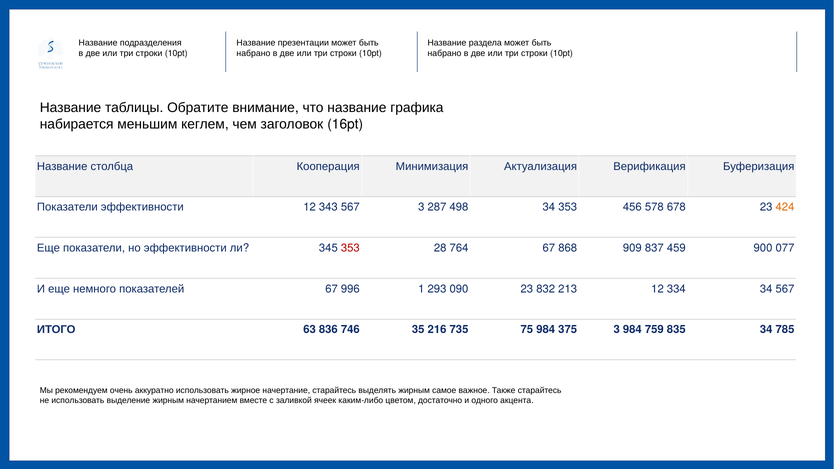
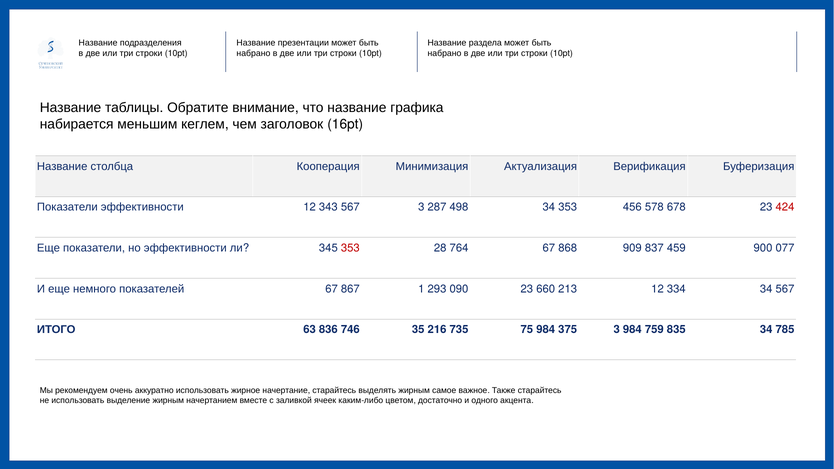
424 colour: orange -> red (785, 207)
996: 996 -> 867 (350, 289)
832: 832 -> 660 (546, 289)
